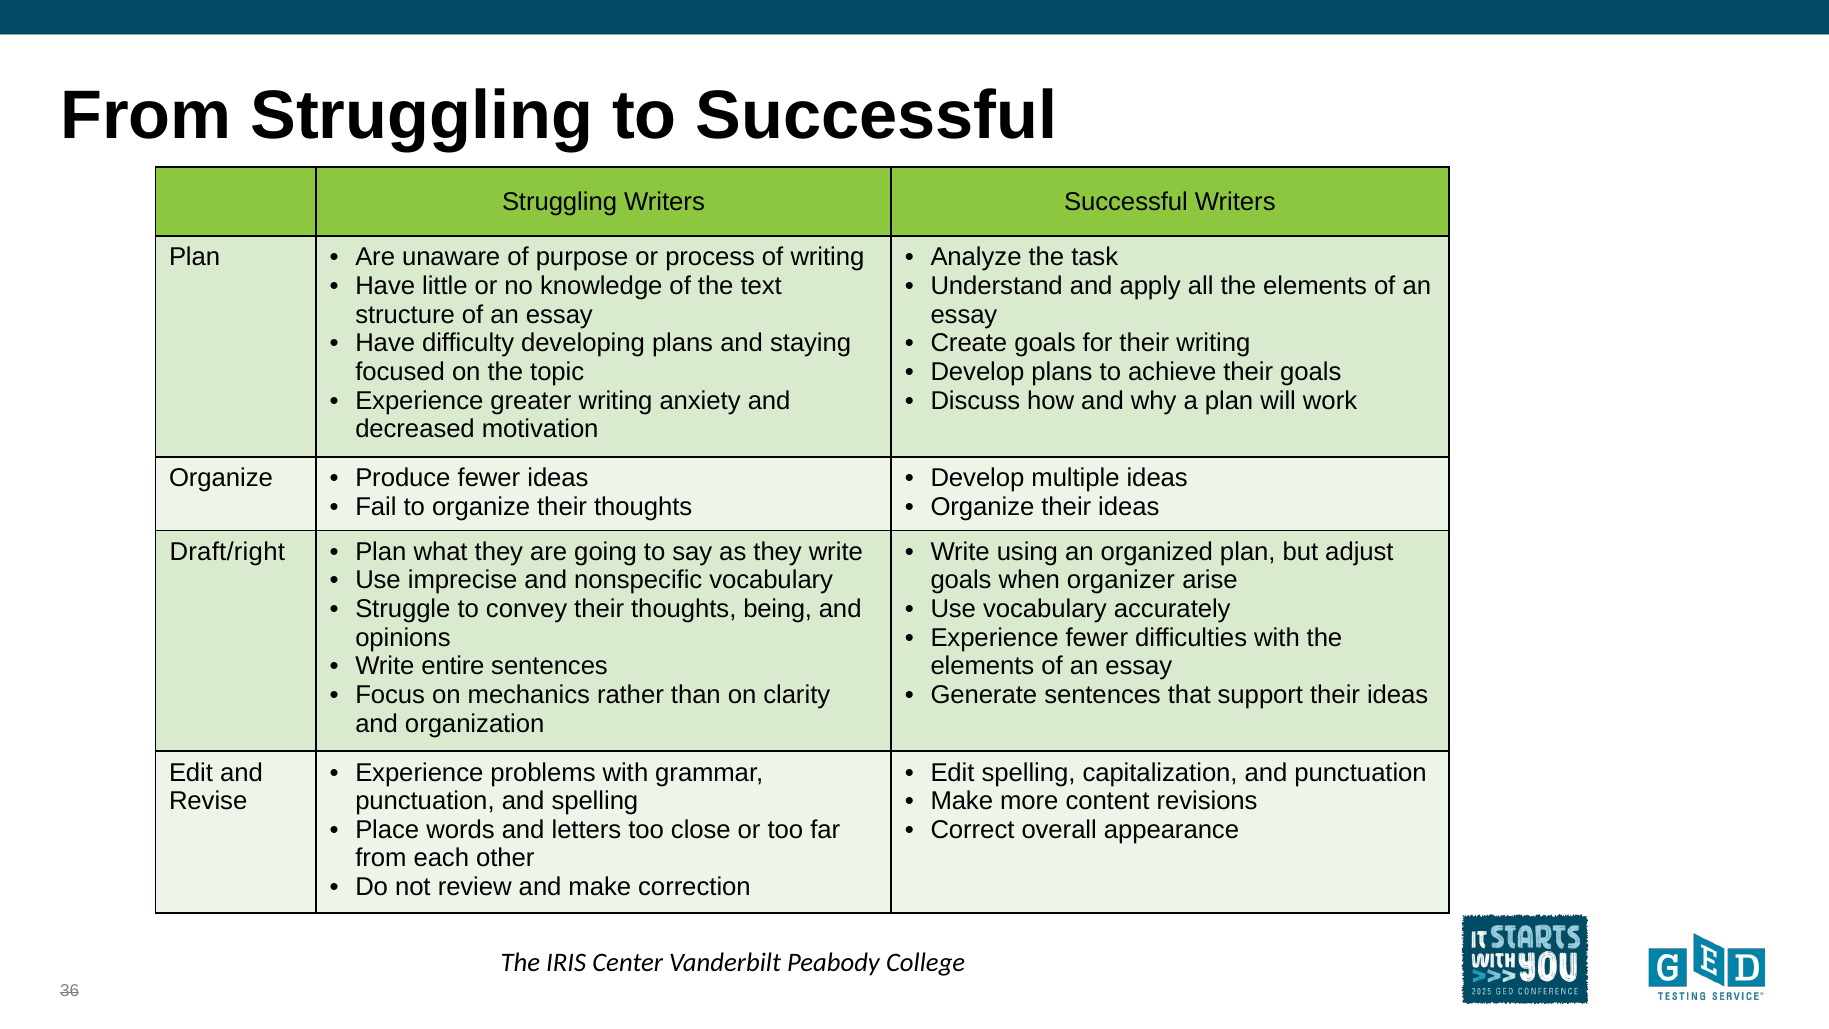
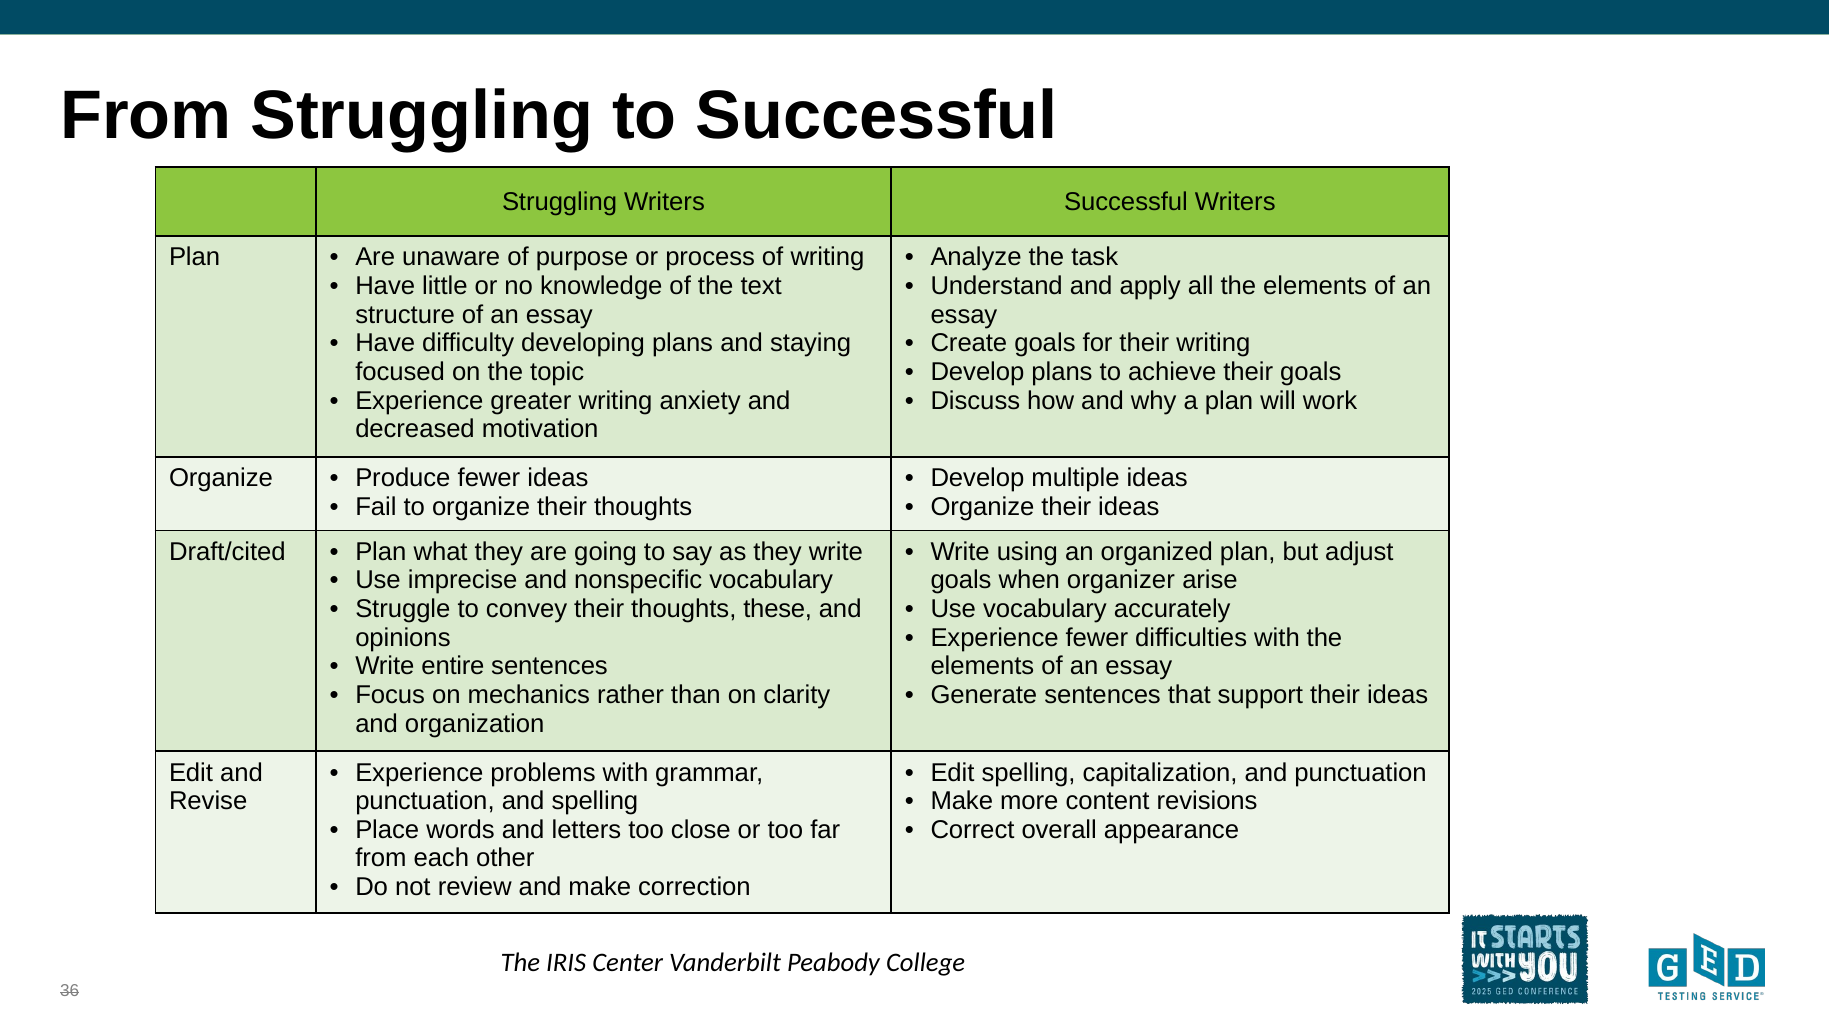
Draft/right: Draft/right -> Draft/cited (227, 552)
being: being -> these (778, 609)
